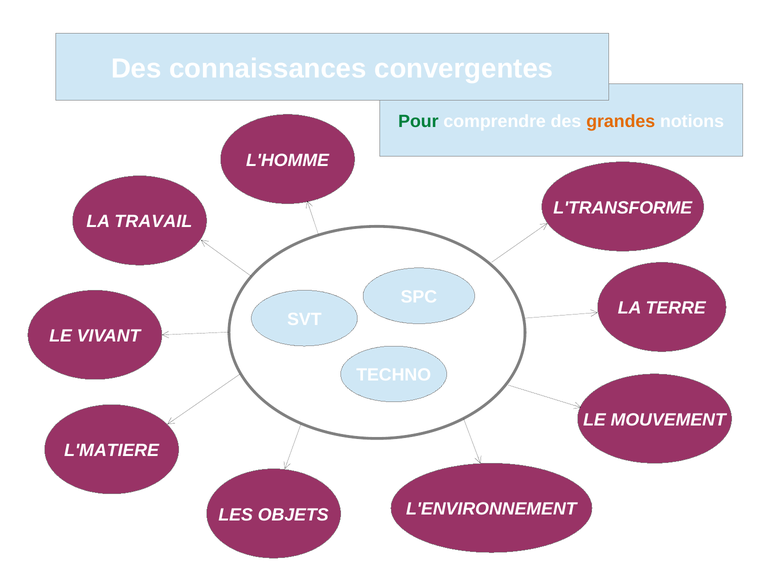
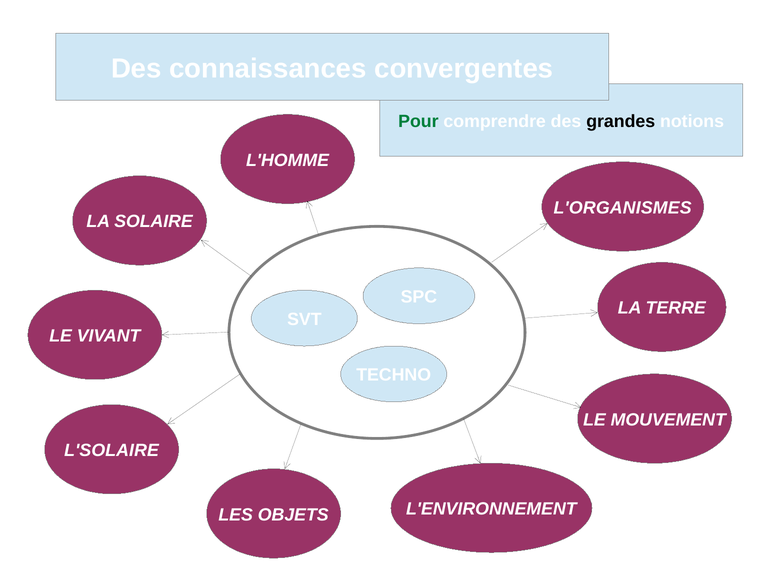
grandes colour: orange -> black (621, 121)
L'TRANSFORME: L'TRANSFORME -> L'ORGANISMES (623, 208)
TRAVAIL: TRAVAIL -> SOLAIRE (154, 222)
L'MATIERE: L'MATIERE -> L'SOLAIRE (112, 451)
